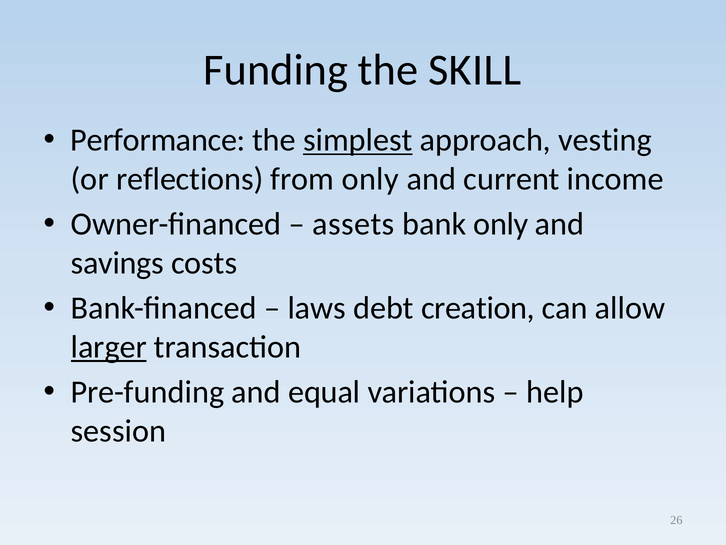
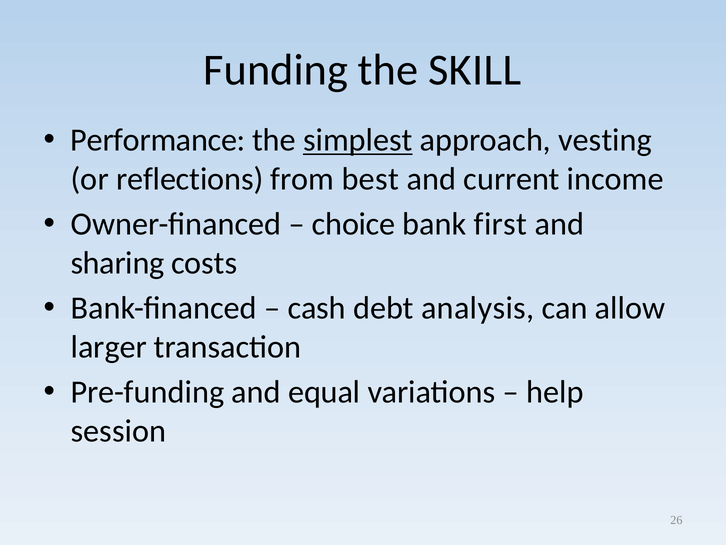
from only: only -> best (370, 179)
assets: assets -> choice (354, 224)
bank only: only -> first (501, 224)
savings: savings -> sharing (117, 263)
laws: laws -> cash (317, 308)
creation: creation -> analysis (478, 308)
larger underline: present -> none (109, 347)
